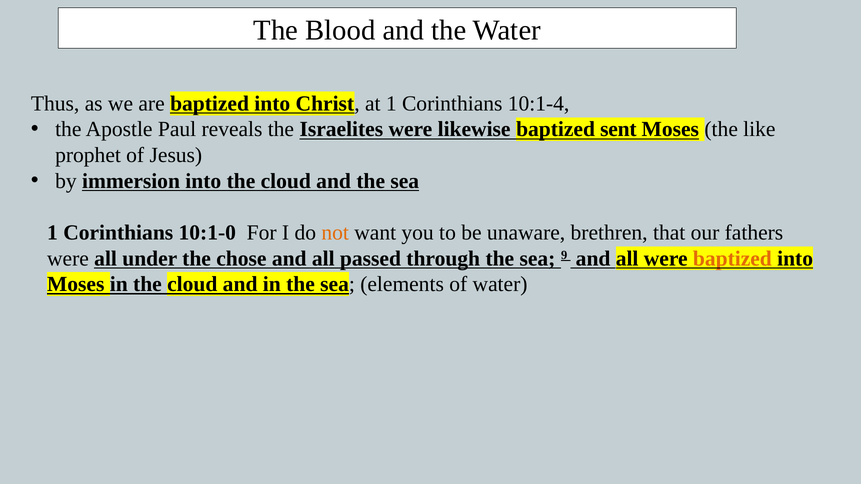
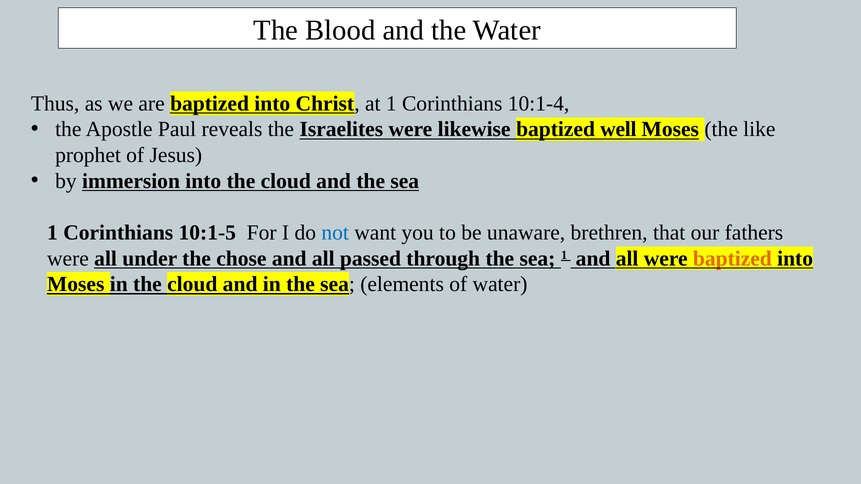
sent: sent -> well (618, 129)
10:1-0: 10:1-0 -> 10:1-5 (207, 233)
not colour: orange -> blue (335, 233)
through the sea 9: 9 -> 1 (564, 255)
